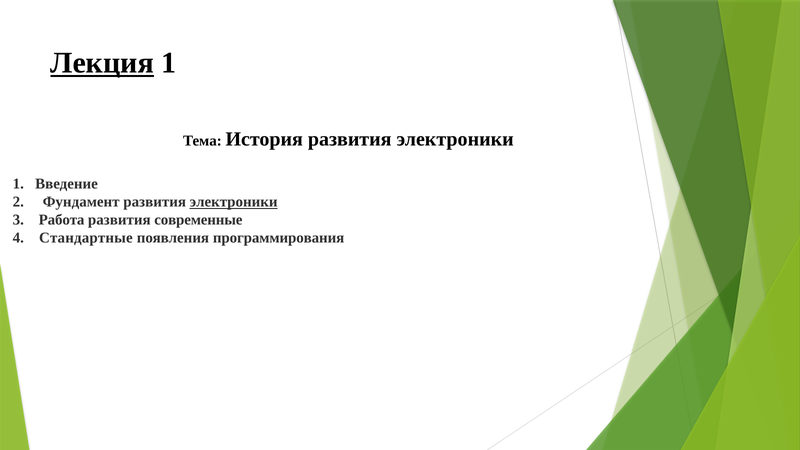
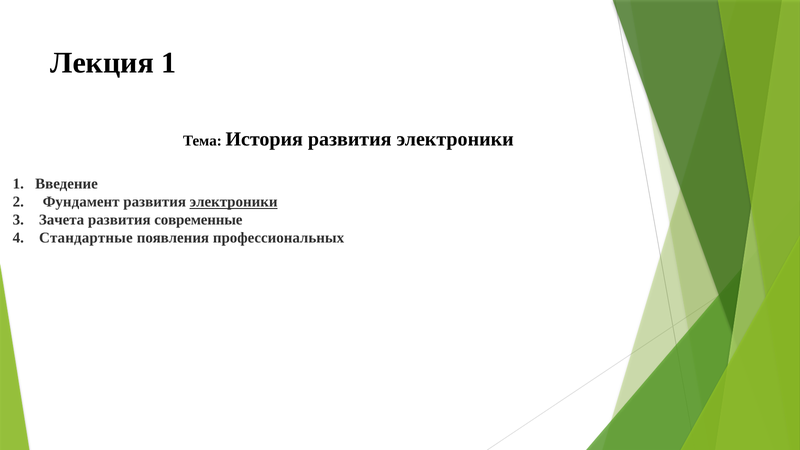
Лекция underline: present -> none (102, 63)
Работа: Работа -> Зачета (62, 220)
программирования: программирования -> профессиональных (279, 238)
